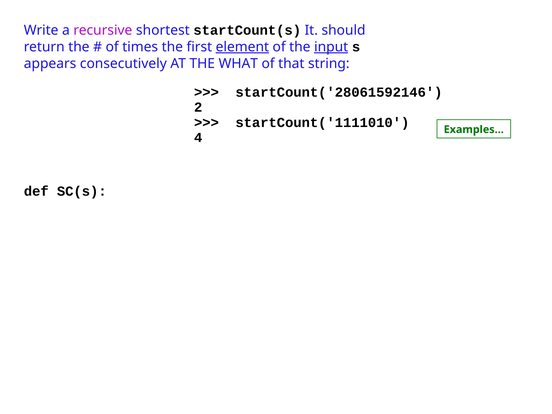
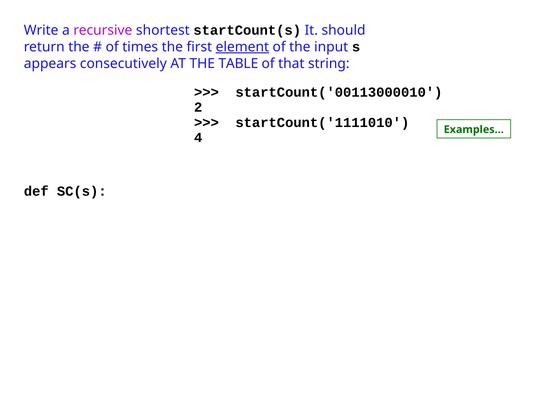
input underline: present -> none (331, 47)
WHAT: WHAT -> TABLE (238, 63)
startCount('28061592146: startCount('28061592146 -> startCount('00113000010 (339, 92)
